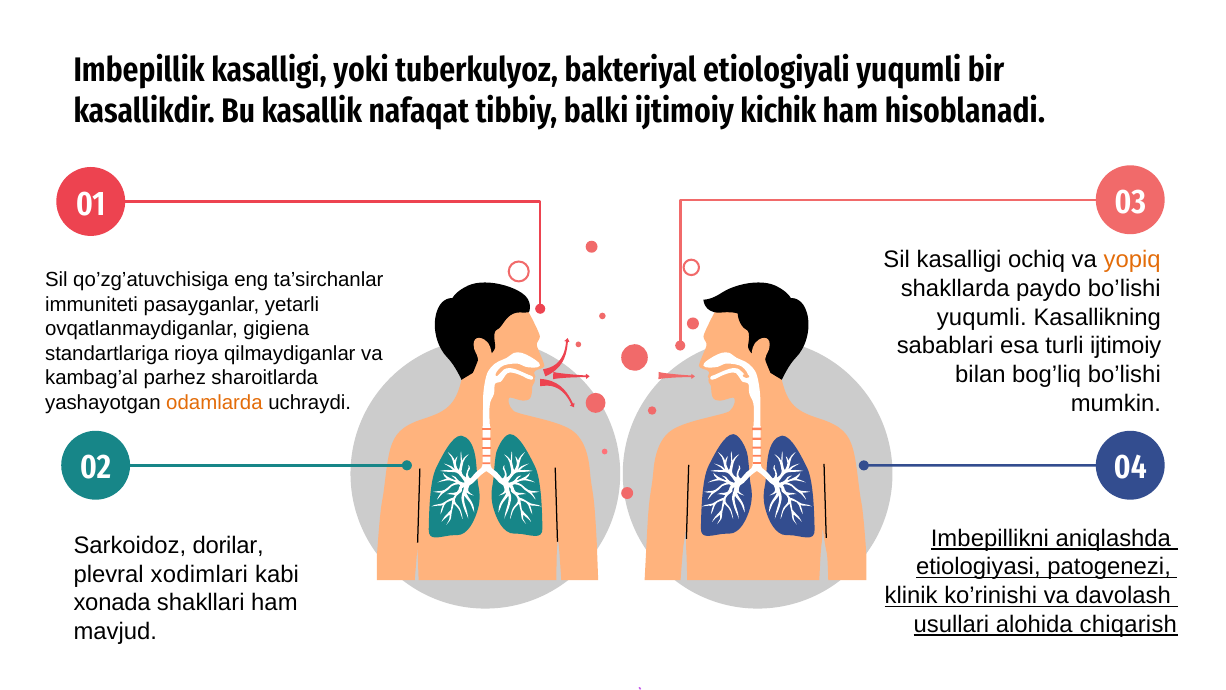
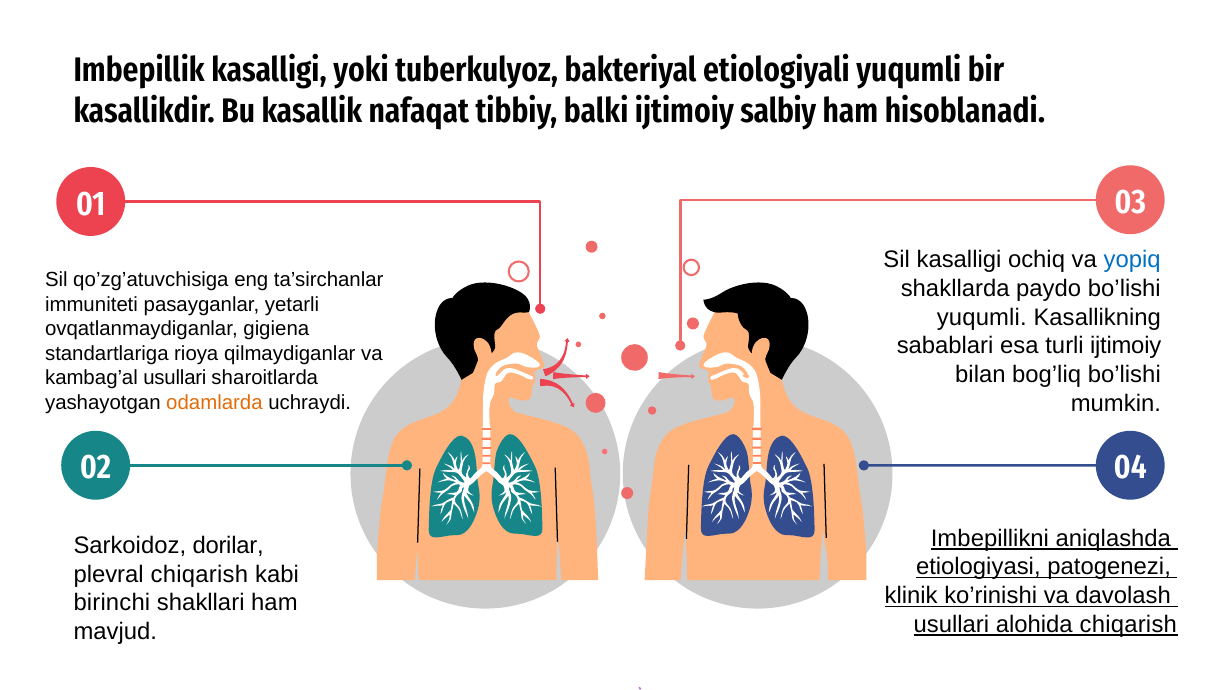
kichik: kichik -> salbiy (778, 111)
yopiq colour: orange -> blue (1132, 260)
kambag’al parhez: parhez -> usullari (175, 378)
plevral xodimlari: xodimlari -> chiqarish (199, 574)
xonada: xonada -> birinchi (112, 603)
